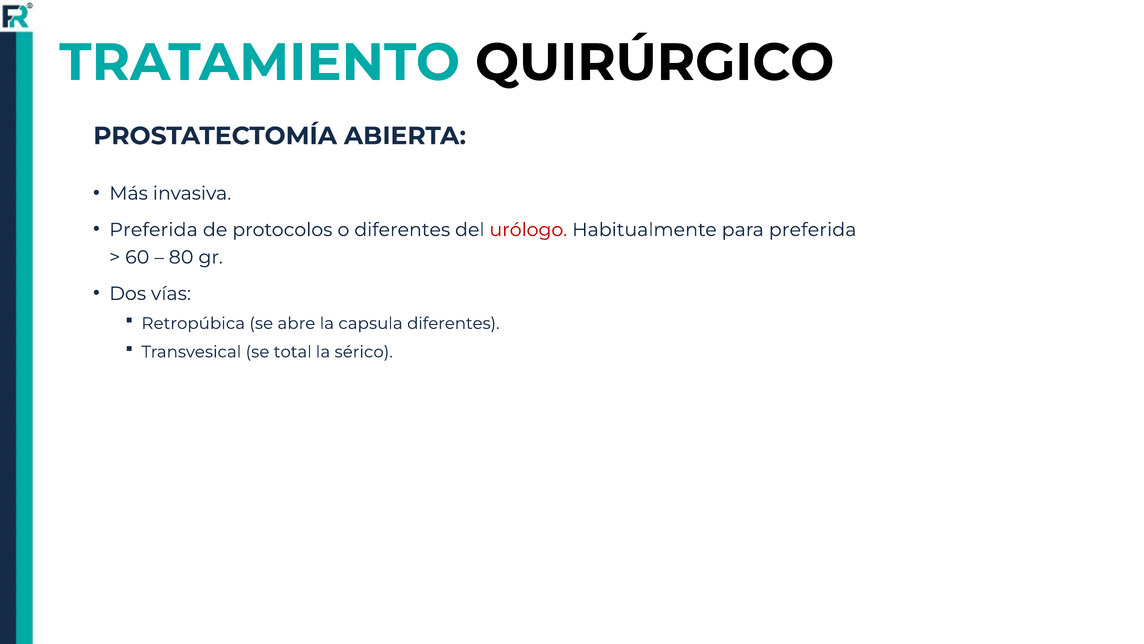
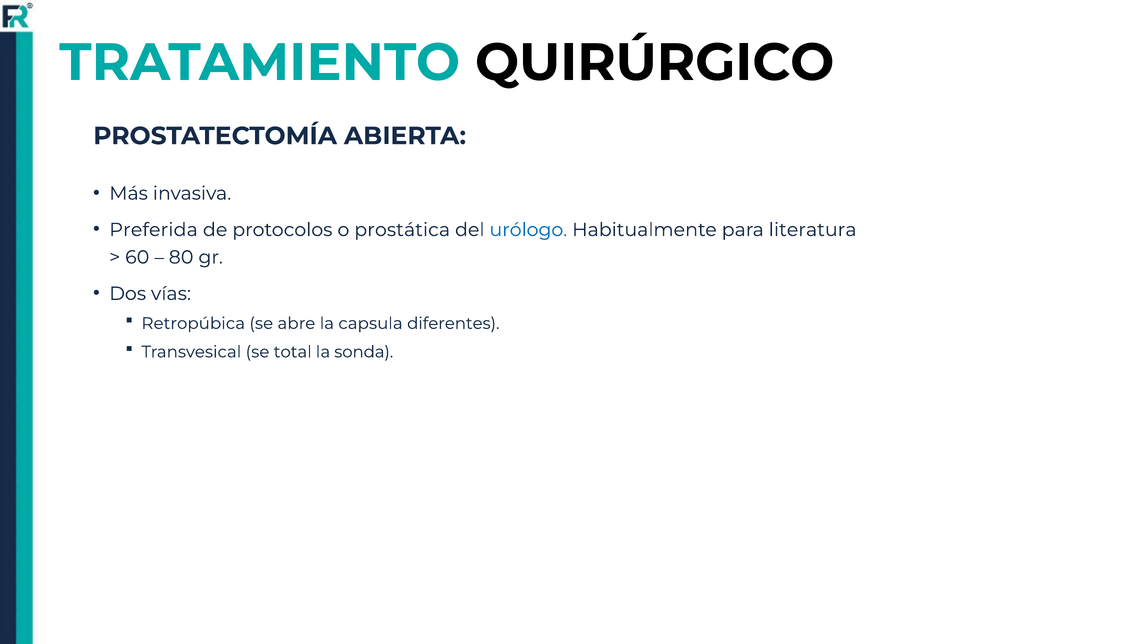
o diferentes: diferentes -> prostática (402, 230)
urólogo colour: red -> blue (528, 230)
para preferida: preferida -> literatura (813, 230)
sérico: sérico -> sonda (364, 352)
